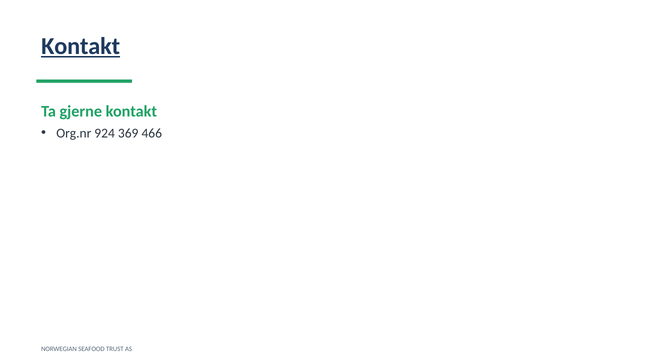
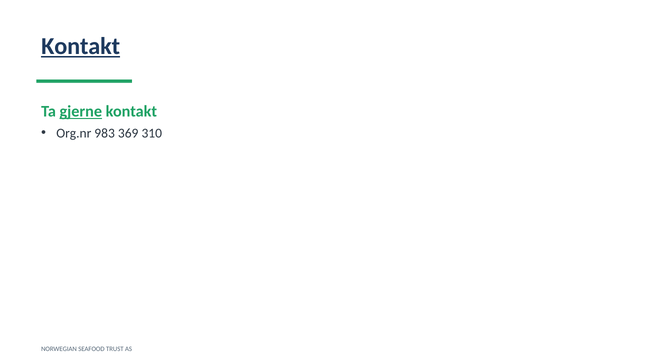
gjerne underline: none -> present (81, 111)
924: 924 -> 983 (105, 133)
466: 466 -> 310 (152, 133)
